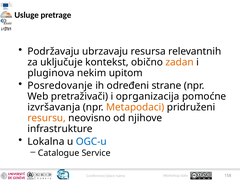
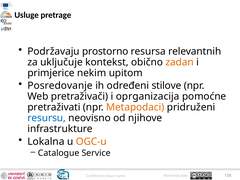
ubrzavaju: ubrzavaju -> prostorno (105, 51)
pluginova: pluginova -> primjerice (51, 73)
strane: strane -> stilove (166, 86)
izvršavanja: izvršavanja -> pretraživati (54, 107)
resursu colour: orange -> blue (47, 118)
OGC-u colour: blue -> orange (91, 142)
